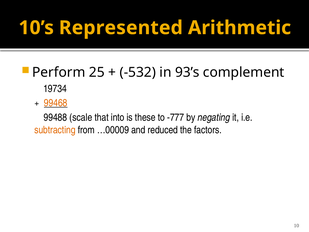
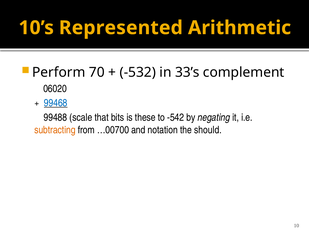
25: 25 -> 70 (97, 72)
93’s: 93’s -> 33’s (187, 72)
19734: 19734 -> 06020 (55, 89)
99468 colour: orange -> blue (56, 103)
into: into -> bits (118, 117)
-777: -777 -> -542 (176, 117)
…00009: …00009 -> …00700 (113, 130)
reduced: reduced -> notation (163, 130)
factors: factors -> should (208, 130)
